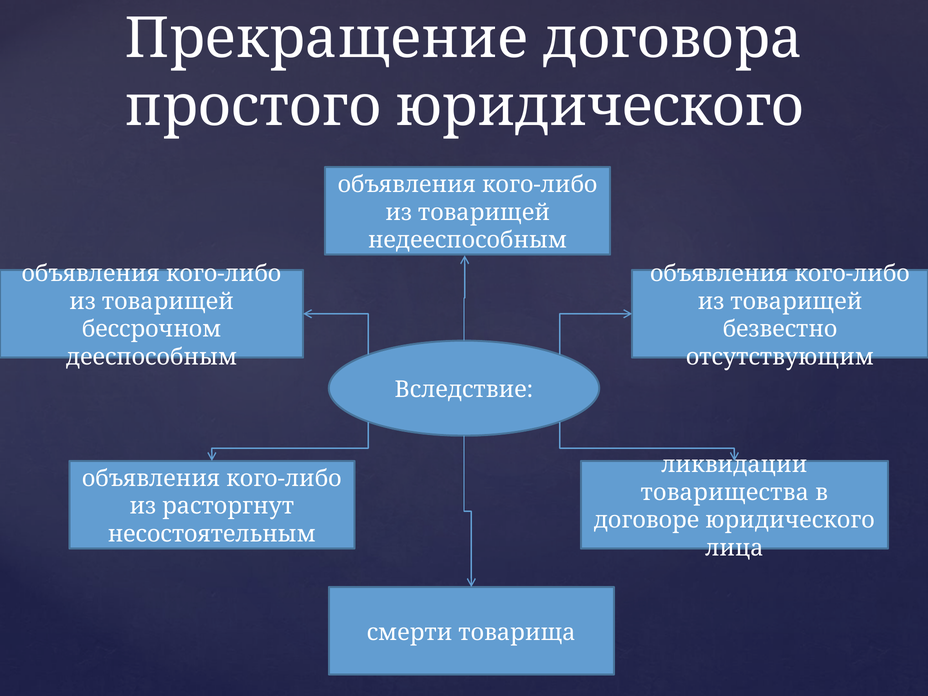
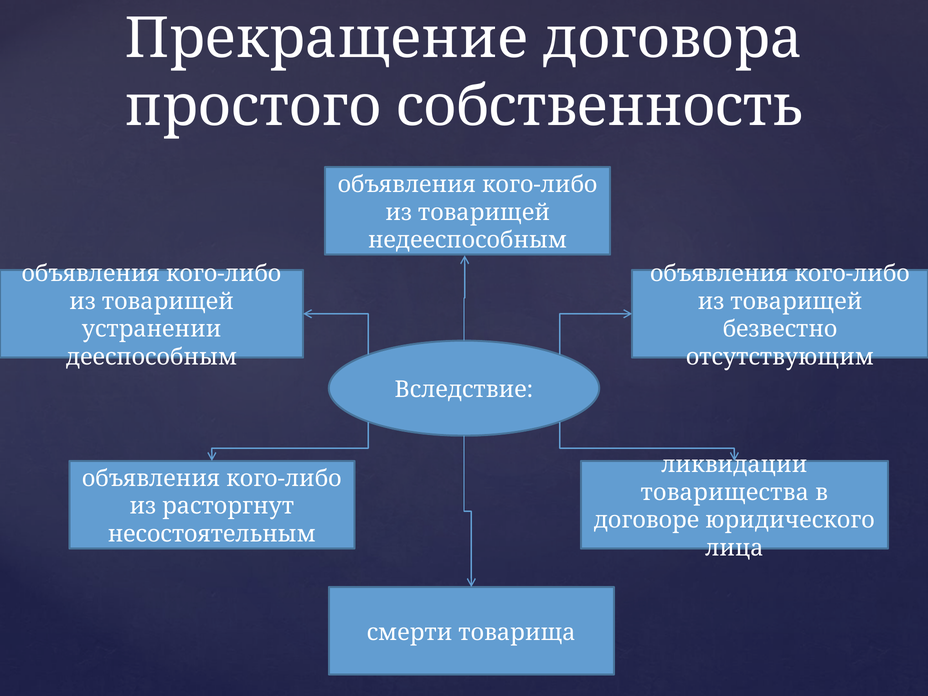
простого юридического: юридического -> собственность (600, 106)
бессрочном: бессрочном -> устранении (152, 329)
